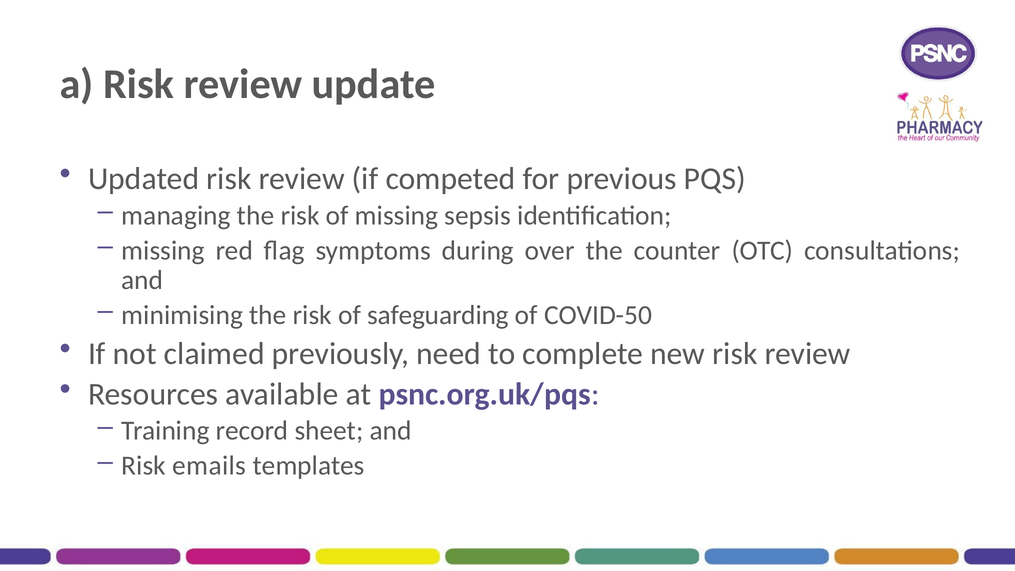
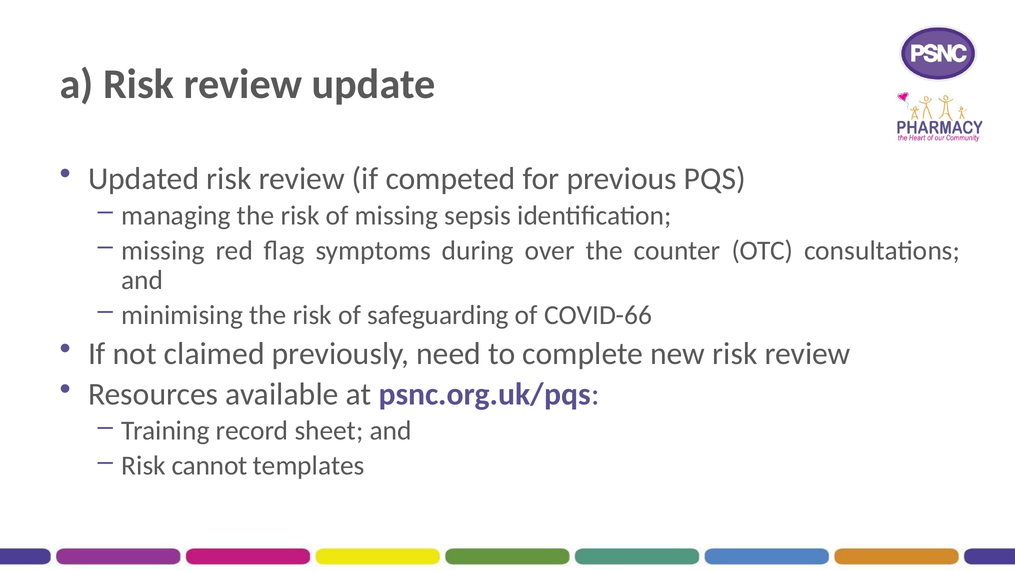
COVID-50: COVID-50 -> COVID-66 (598, 315)
emails: emails -> cannot (209, 466)
